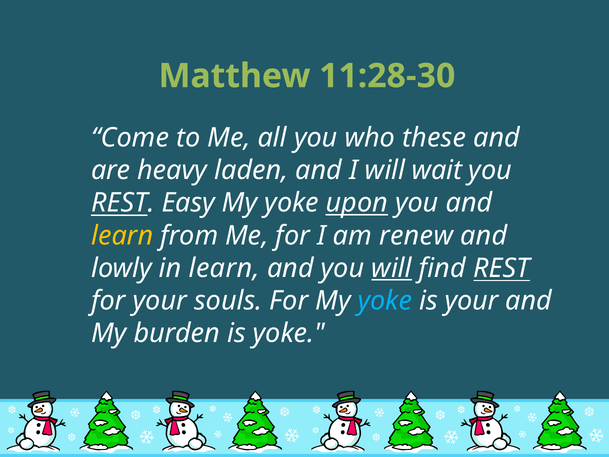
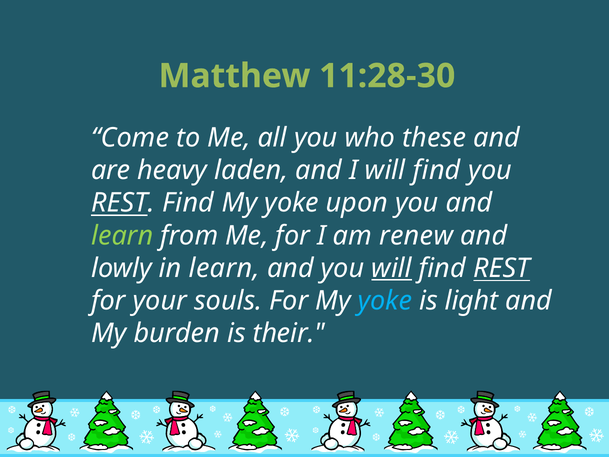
I will wait: wait -> find (437, 170)
REST Easy: Easy -> Find (188, 203)
upon underline: present -> none (357, 203)
learn colour: yellow -> light green (122, 235)
is your: your -> light (472, 300)
is yoke: yoke -> their (289, 333)
